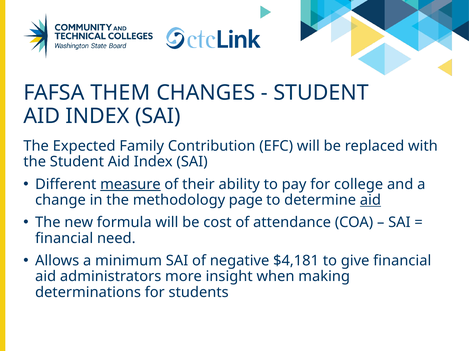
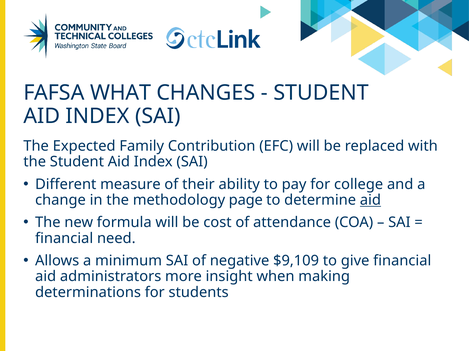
THEM: THEM -> WHAT (121, 93)
measure underline: present -> none (130, 185)
$4,181: $4,181 -> $9,109 (296, 261)
